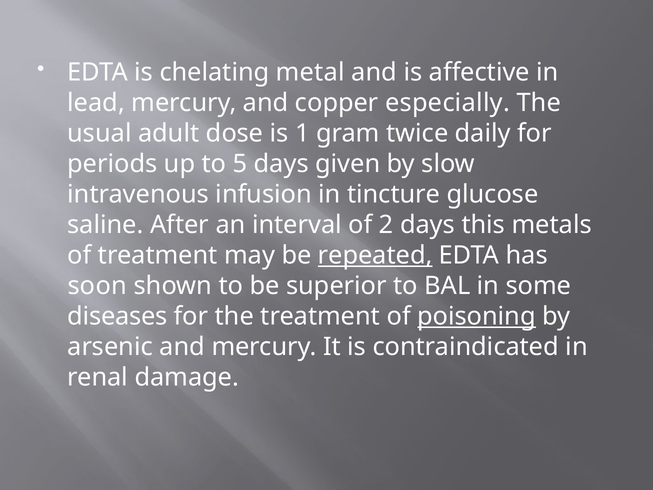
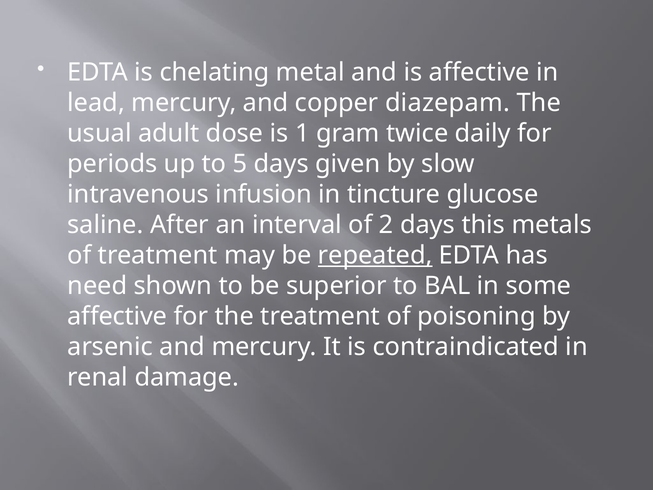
especially: especially -> diazepam (448, 103)
soon: soon -> need (97, 286)
diseases: diseases -> affective (117, 316)
poisoning underline: present -> none (477, 316)
